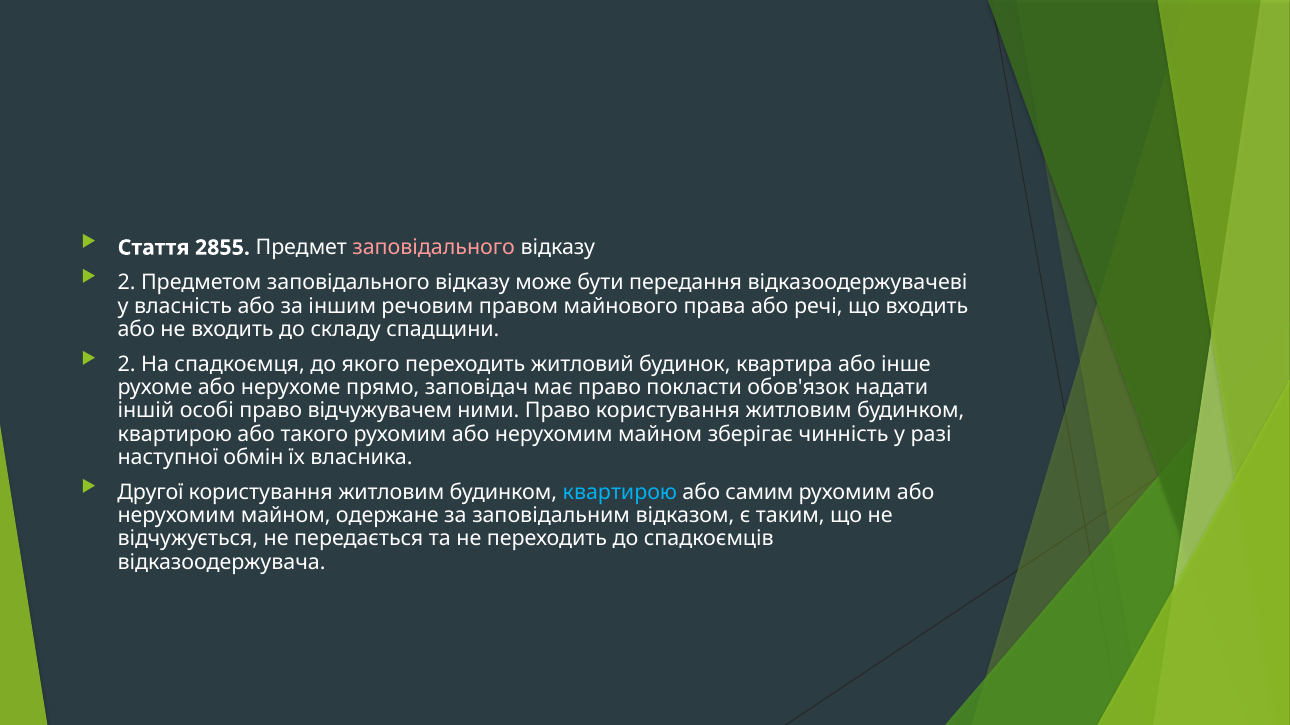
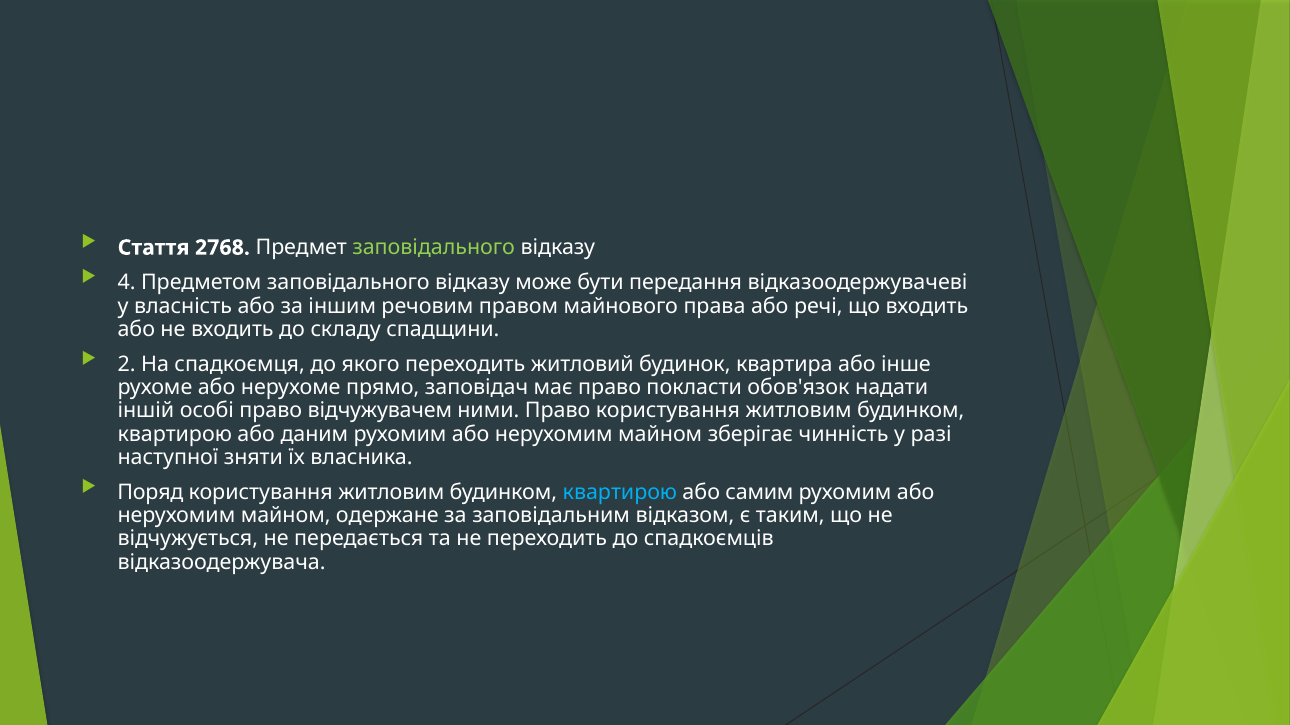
2855: 2855 -> 2768 (222, 248)
заповідального colour: pink -> light green (434, 248)
2: 2 -> 4 (127, 283)
такого: такого -> даним (314, 434)
обмін: обмін -> зняти (253, 458)
Другої: Другої -> Поряд (150, 493)
